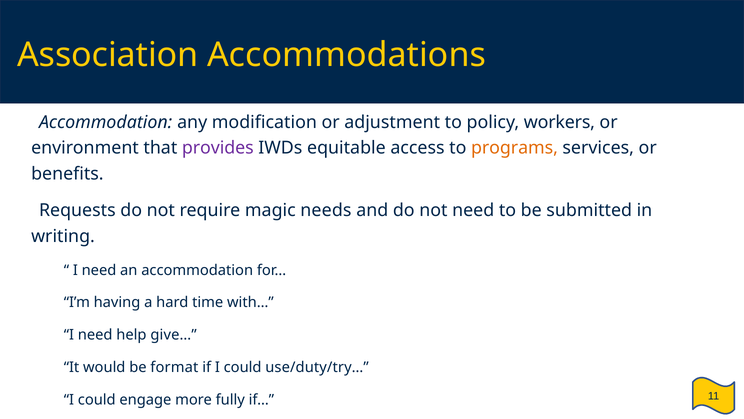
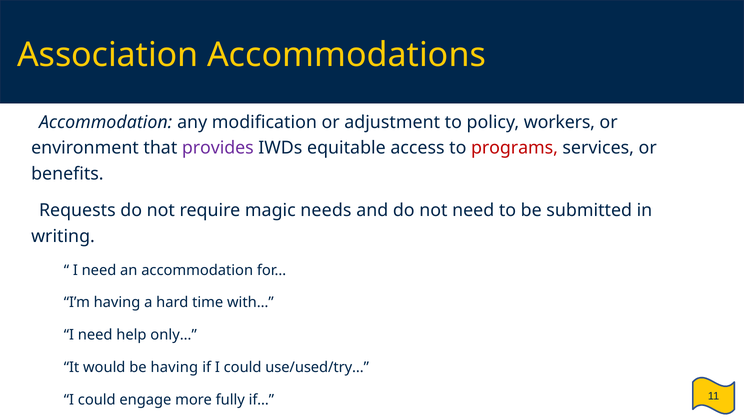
programs colour: orange -> red (514, 148)
give…: give… -> only… (174, 335)
be format: format -> having (174, 367)
use/duty/try…: use/duty/try… -> use/used/try… (317, 367)
